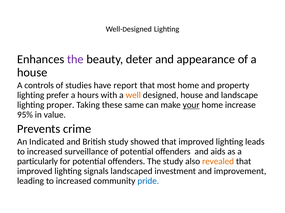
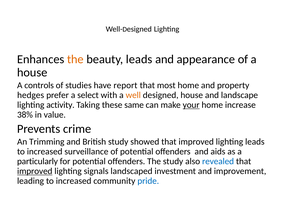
the colour: purple -> orange (75, 60)
beauty deter: deter -> leads (139, 60)
lighting: lighting -> hedges (31, 95)
hours: hours -> select (88, 95)
proper: proper -> activity (60, 105)
95%: 95% -> 38% (25, 115)
Indicated: Indicated -> Trimming (47, 142)
revealed colour: orange -> blue (218, 162)
improved underline: none -> present (35, 172)
